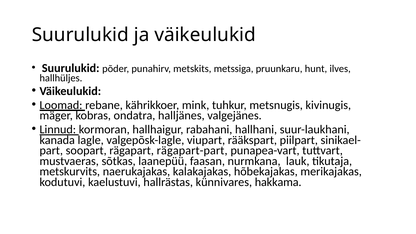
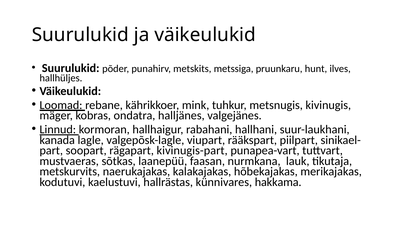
rägapart-part: rägapart-part -> kivinugis-part (192, 151)
